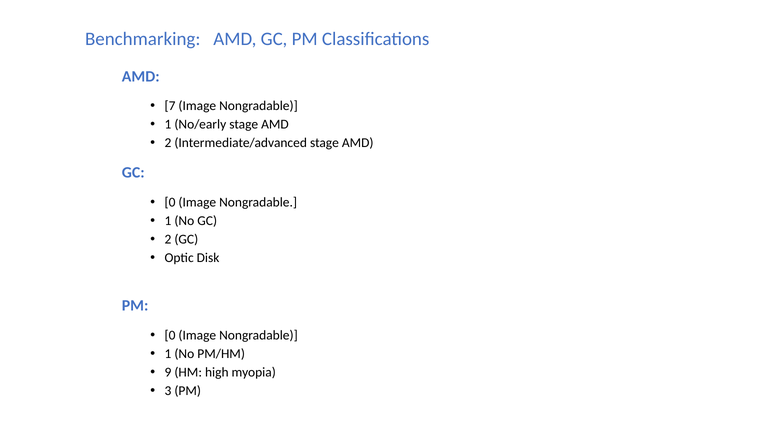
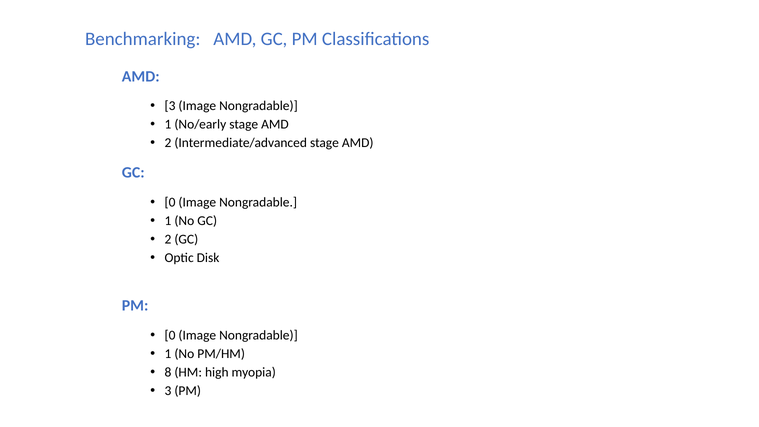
7: 7 -> 3 (170, 106)
9: 9 -> 8 (168, 372)
